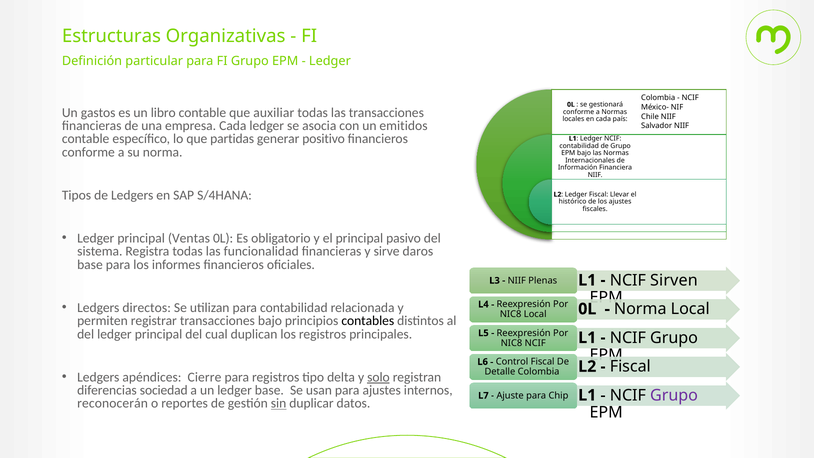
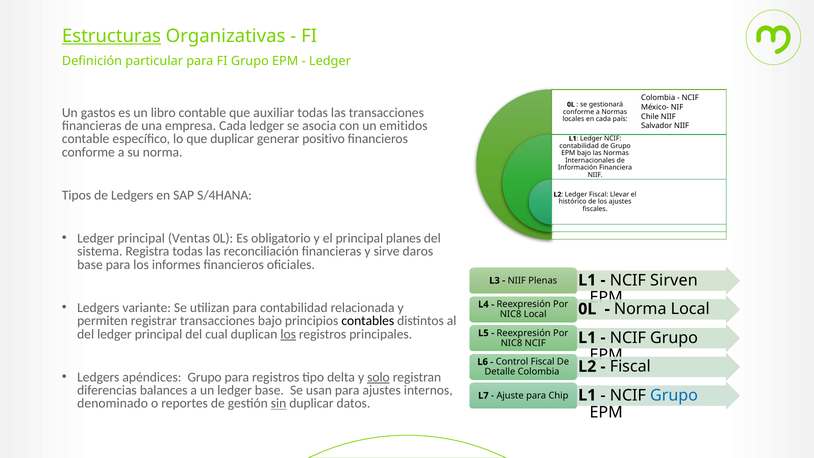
Estructuras underline: none -> present (111, 36)
que partidas: partidas -> duplicar (232, 139)
pasivo: pasivo -> planes (404, 238)
funcionalidad: funcionalidad -> reconciliación (261, 251)
directos: directos -> variante (147, 308)
los underline: none -> present (288, 334)
apéndices Cierre: Cierre -> Grupo (205, 377)
sociedad: sociedad -> balances (164, 390)
Grupo colour: purple -> blue (674, 395)
reconocerán: reconocerán -> denominado (113, 403)
